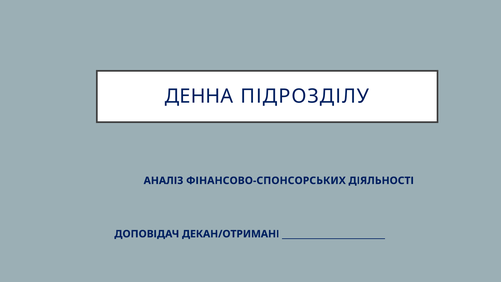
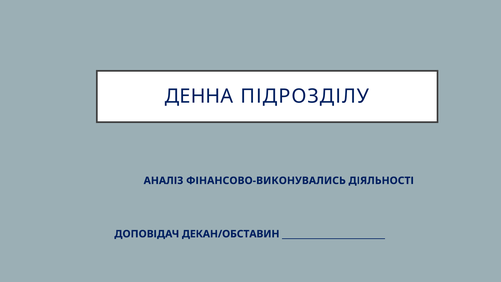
ФІНАНСОВО-СПОНСОРСЬКИХ: ФІНАНСОВО-СПОНСОРСЬКИХ -> ФІНАНСОВО-ВИКОНУВАЛИСЬ (266, 181)
ДЕКАН/ОТРИМАНІ: ДЕКАН/ОТРИМАНІ -> ДЕКАН/ОБСТАВИН (231, 234)
